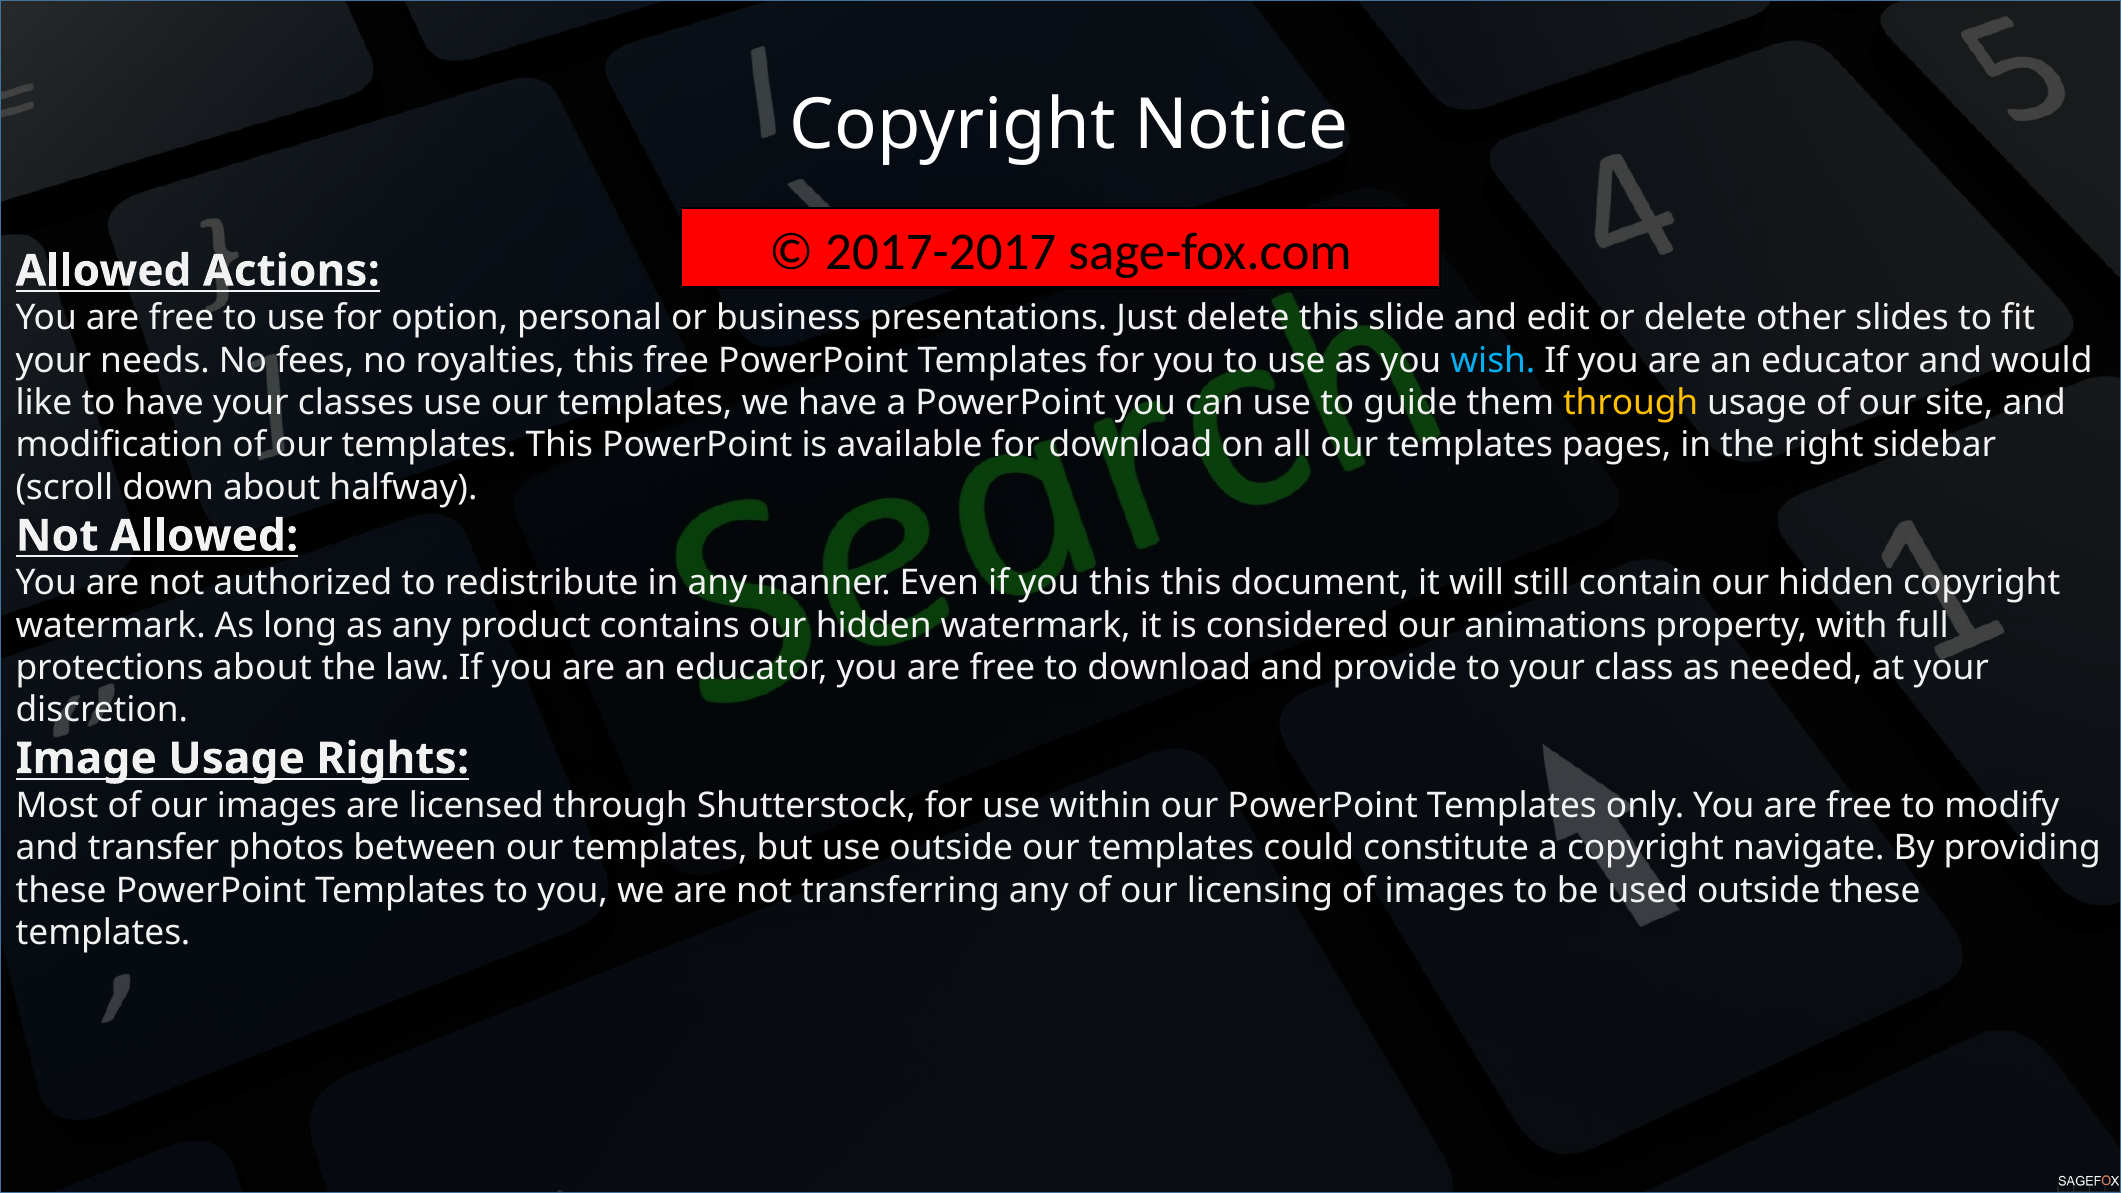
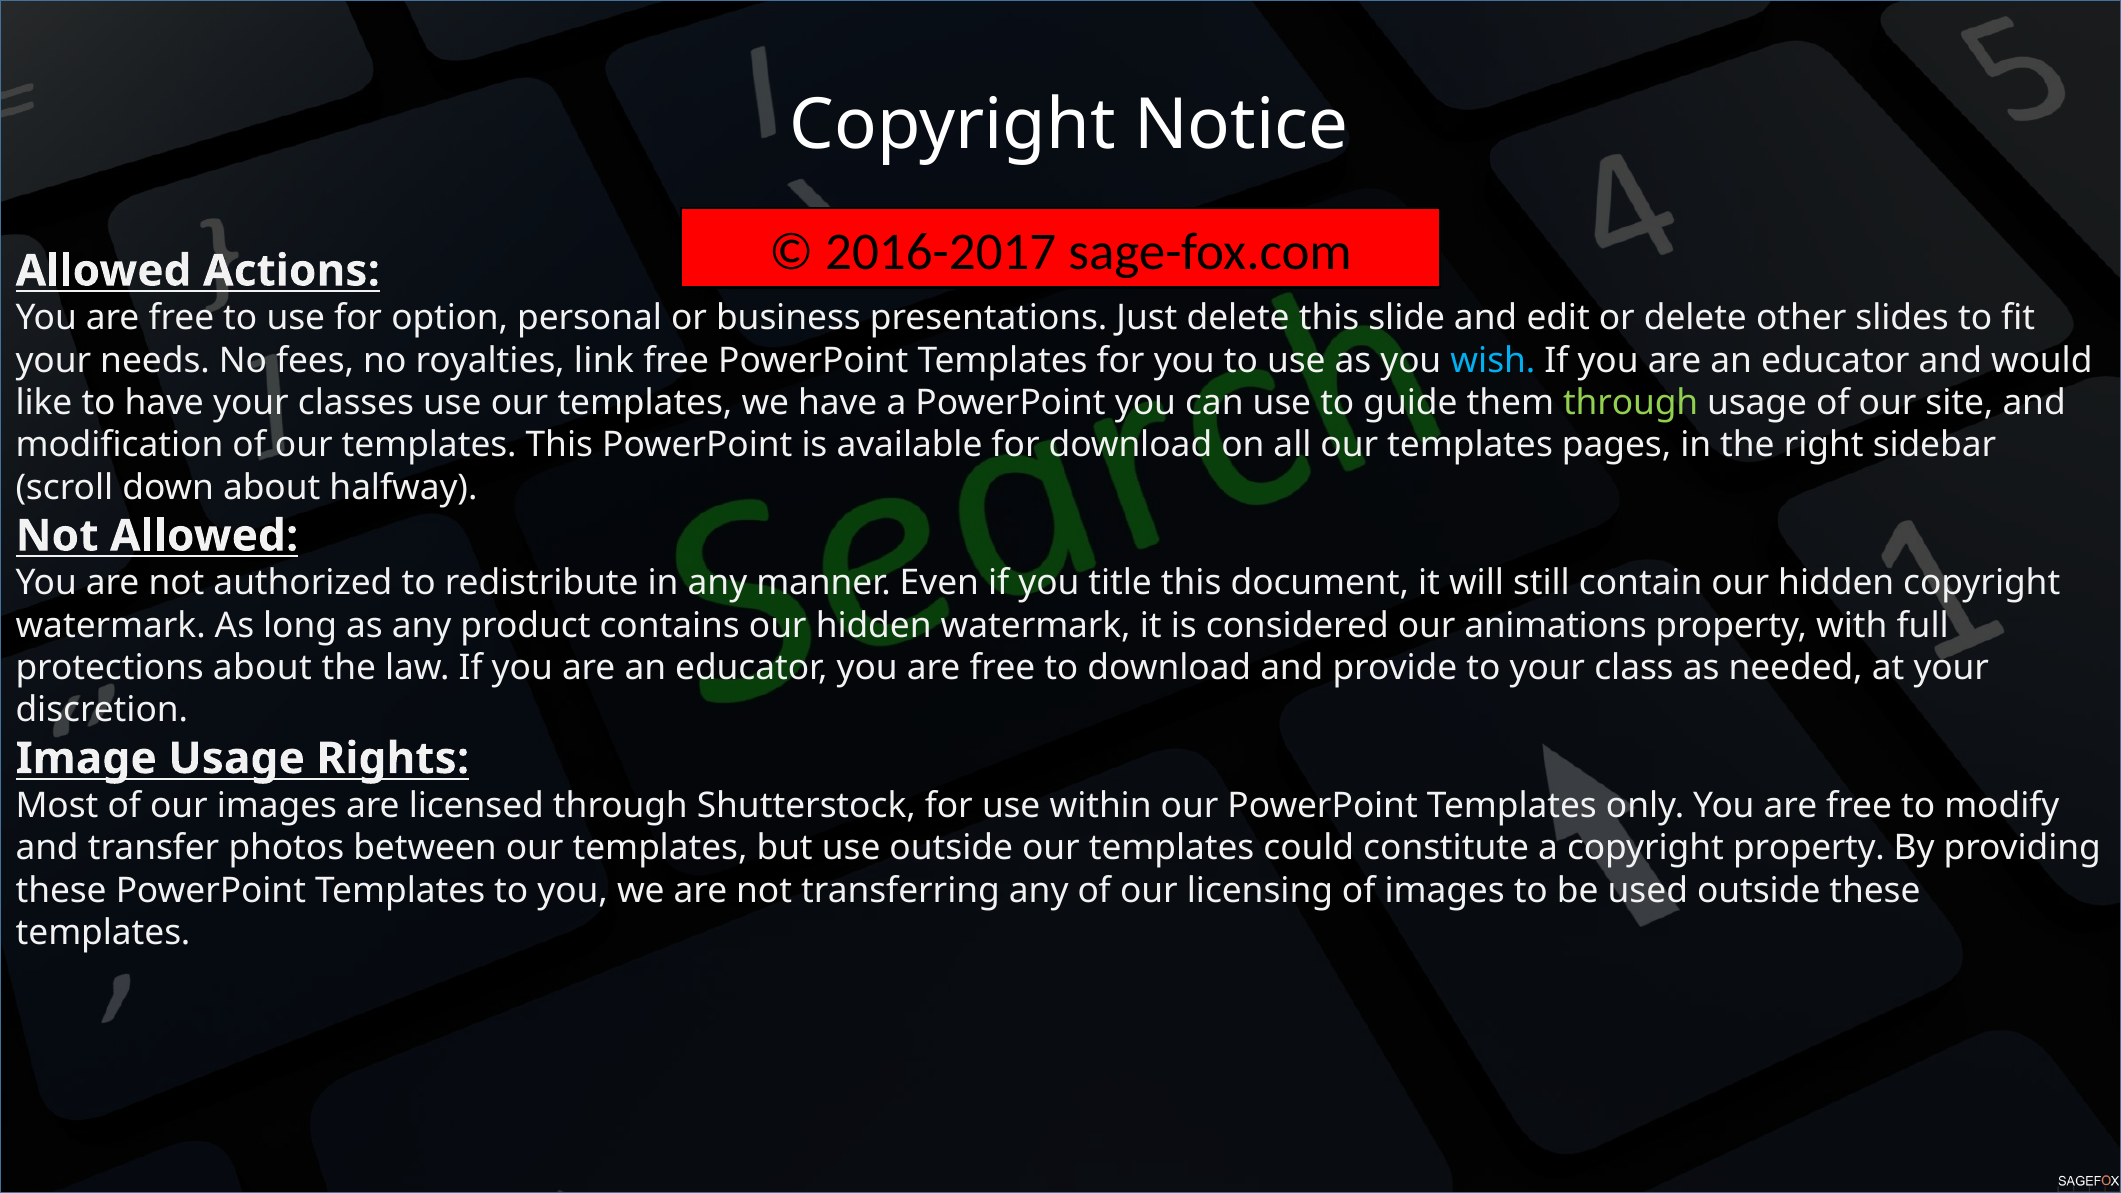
2017-2017: 2017-2017 -> 2016-2017 (941, 252)
royalties this: this -> link (604, 360)
through colour: yellow -> light green (1631, 403)
you this: this -> title (1120, 583)
copyright navigate: navigate -> property (1809, 848)
